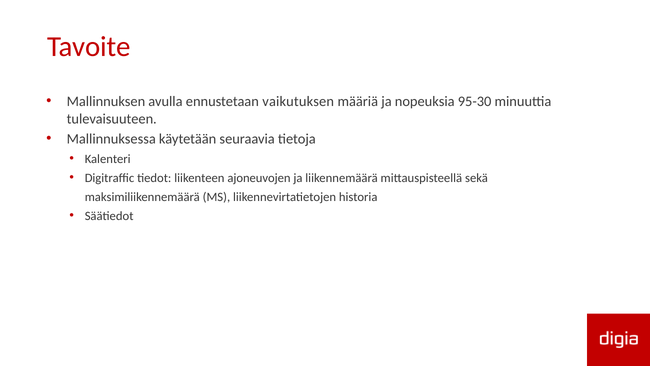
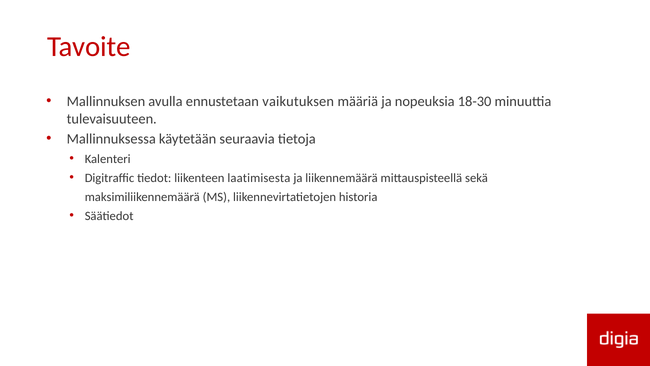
95-30: 95-30 -> 18-30 (475, 101)
ajoneuvojen: ajoneuvojen -> laatimisesta (259, 178)
